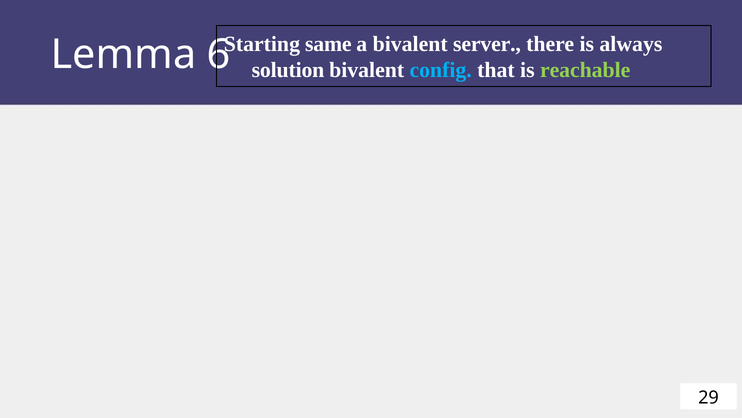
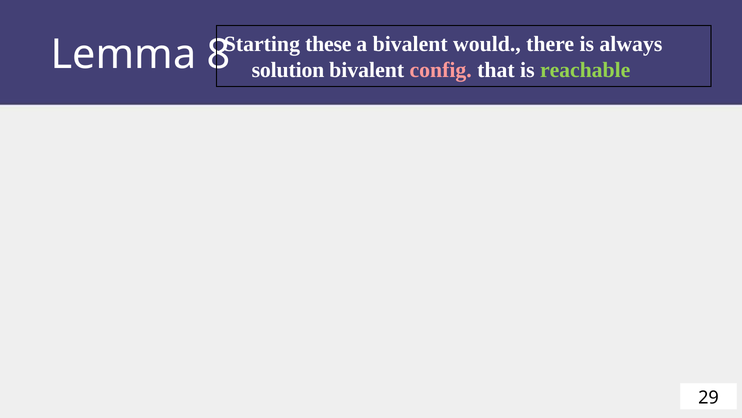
same: same -> these (328, 44)
server: server -> would (487, 44)
6: 6 -> 8 (219, 55)
config colour: light blue -> pink (441, 70)
